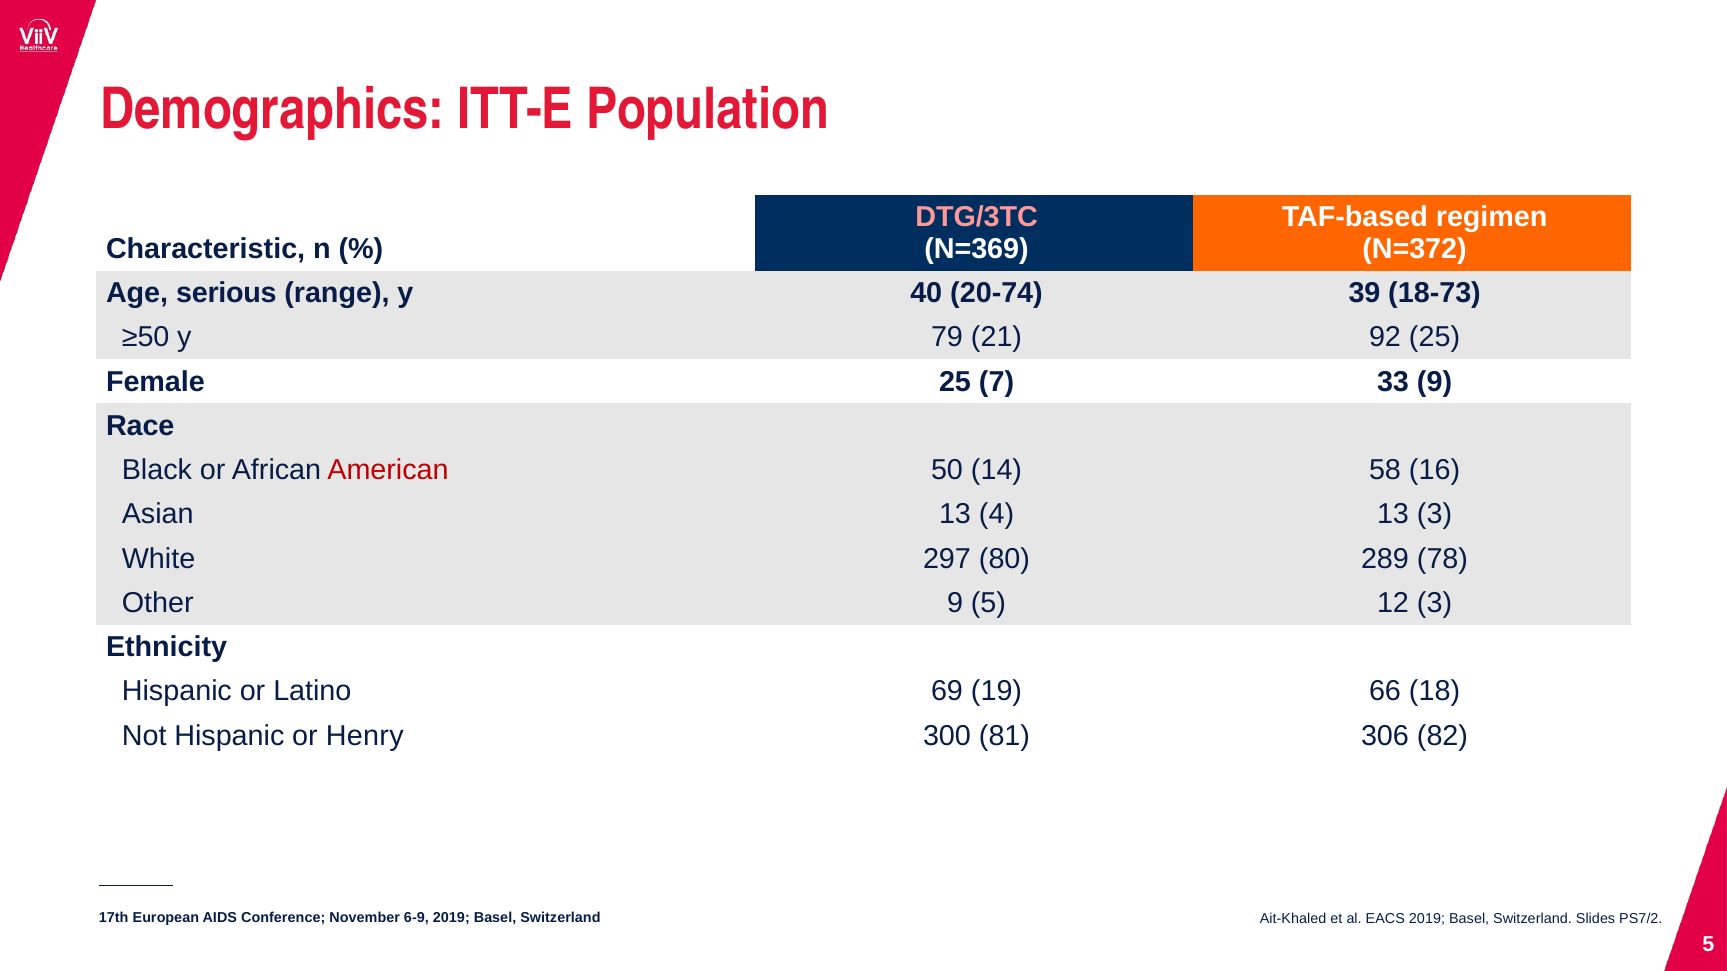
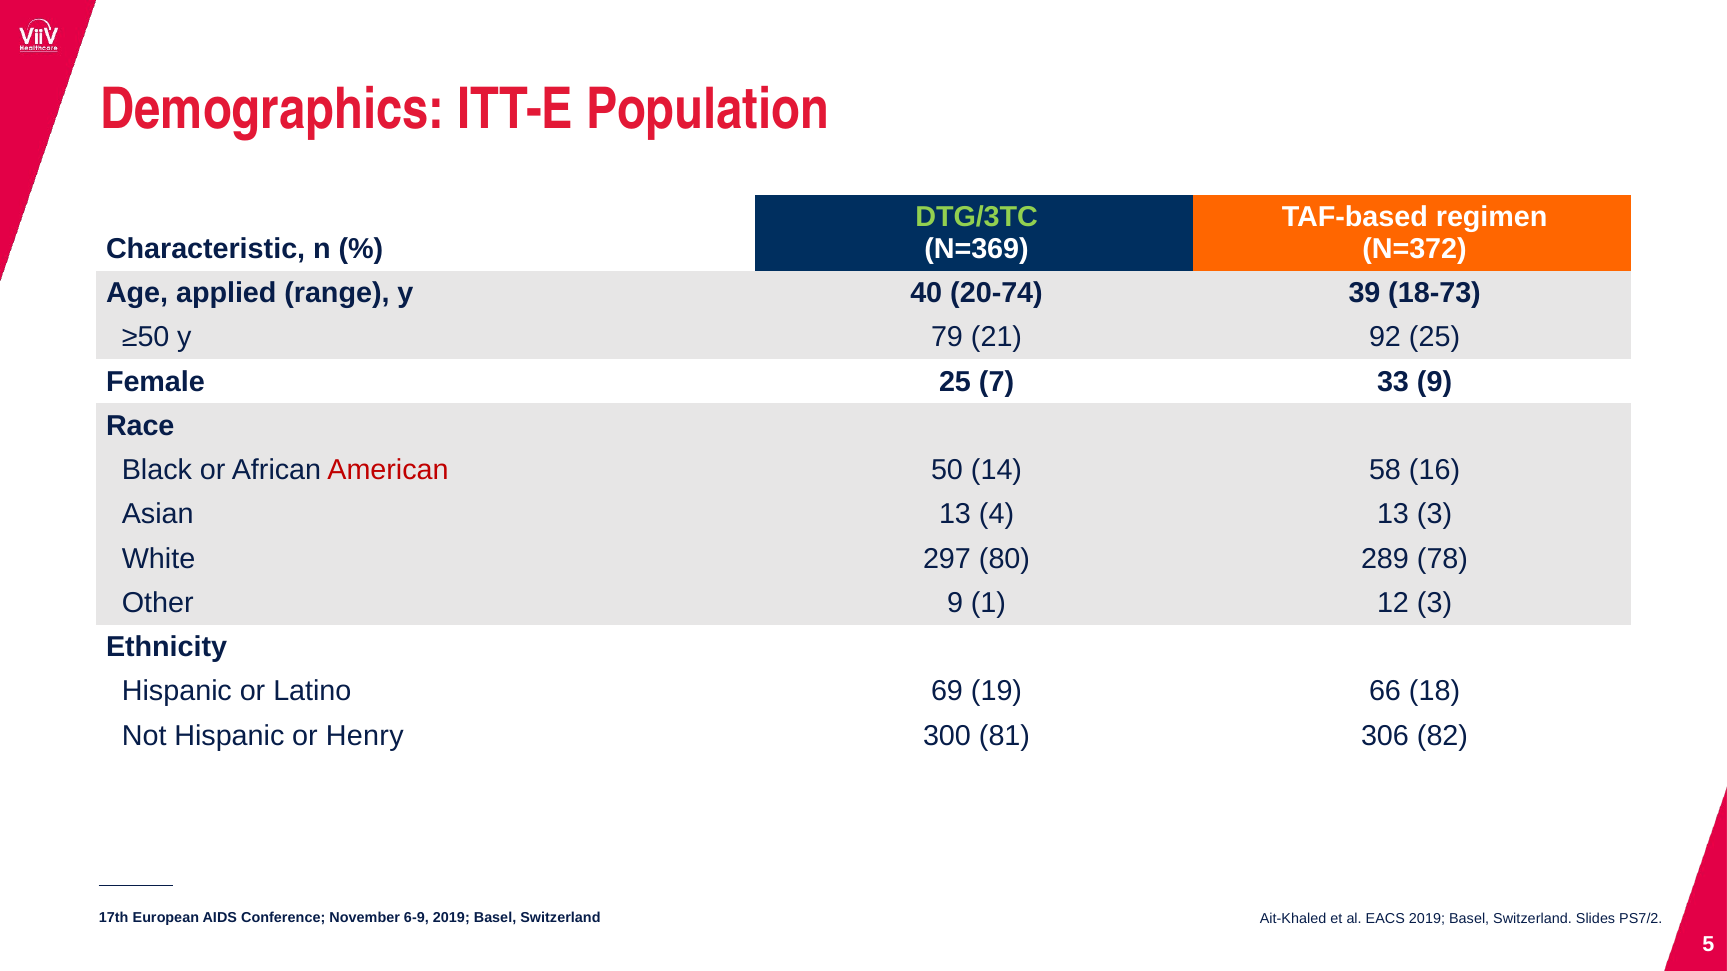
DTG/3TC colour: pink -> light green (977, 217)
serious: serious -> applied (226, 293)
9 5: 5 -> 1 (988, 603)
